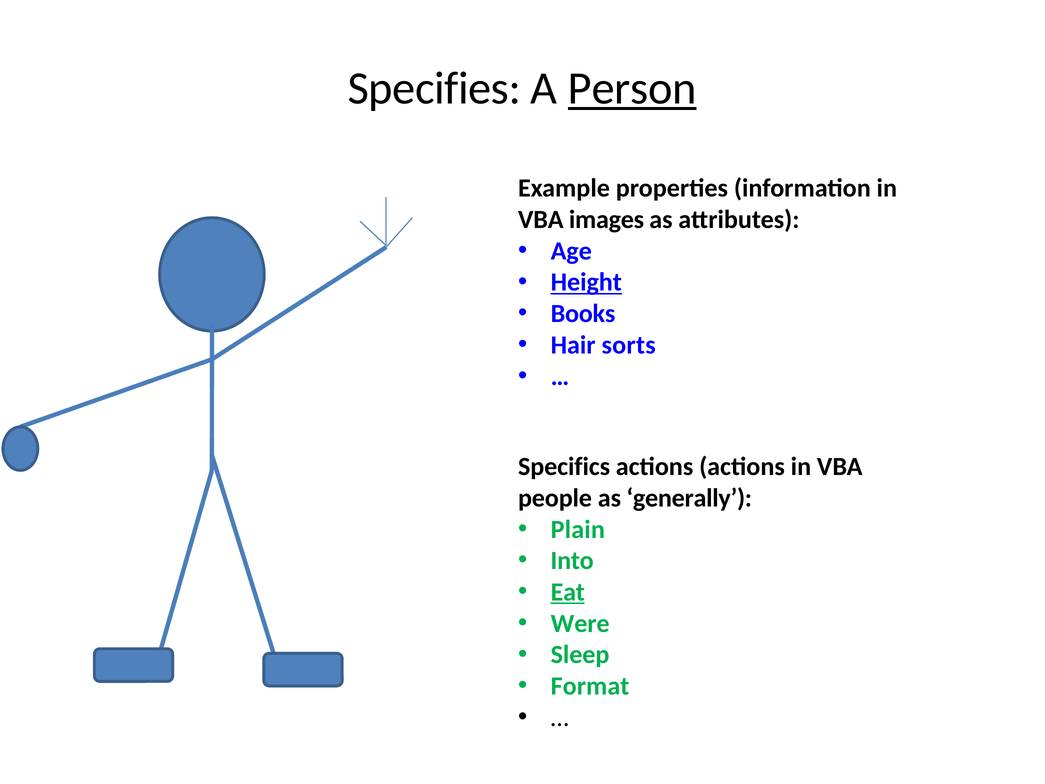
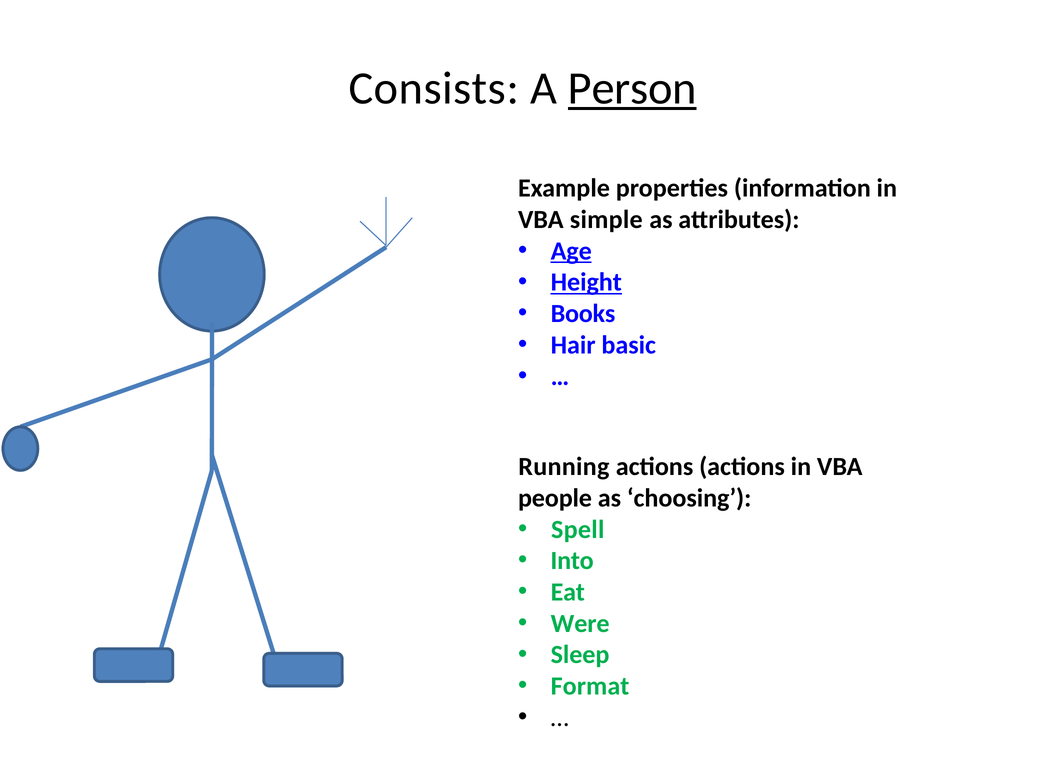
Specifies: Specifies -> Consists (434, 89)
images: images -> simple (606, 220)
Age underline: none -> present (571, 251)
sorts: sorts -> basic (629, 345)
Specifics: Specifics -> Running (564, 467)
generally: generally -> choosing (689, 498)
Plain: Plain -> Spell (578, 529)
Eat underline: present -> none (568, 592)
